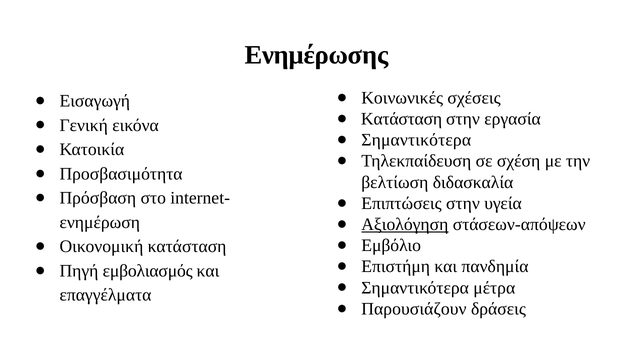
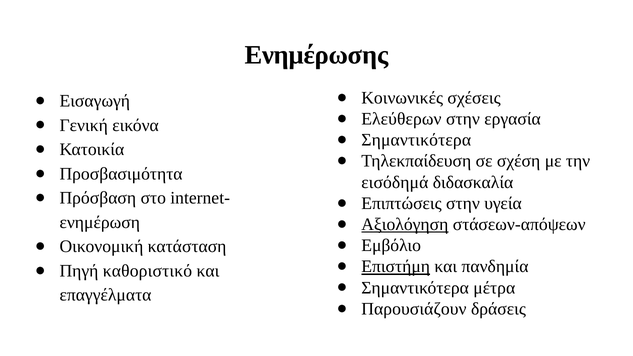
Κατάσταση: Κατάσταση -> Ελεύθερων (401, 119)
βελτίωση: βελτίωση -> εισόδημά (395, 182)
Επιστήμη underline: none -> present (396, 267)
εμβολιασμός: εμβολιασμός -> καθοριστικό (147, 271)
